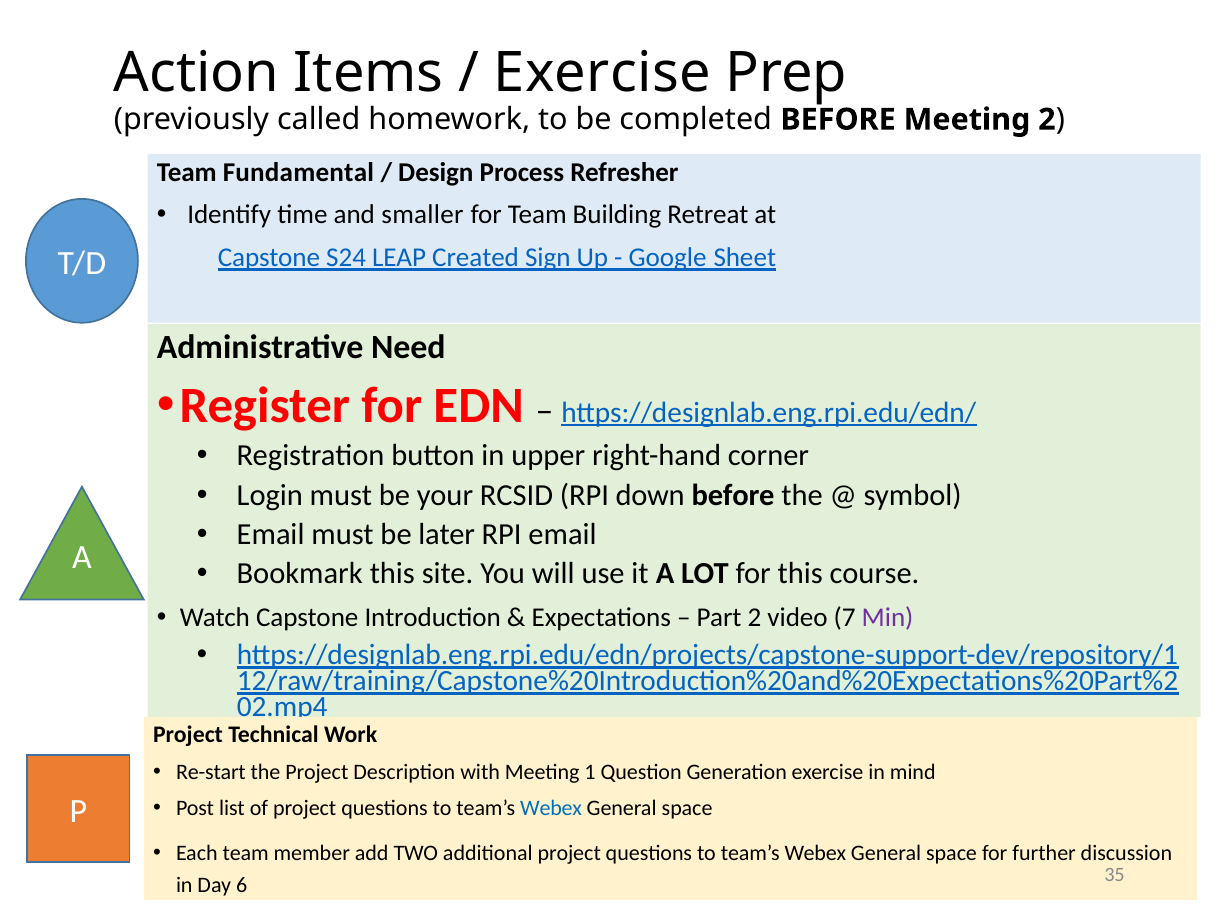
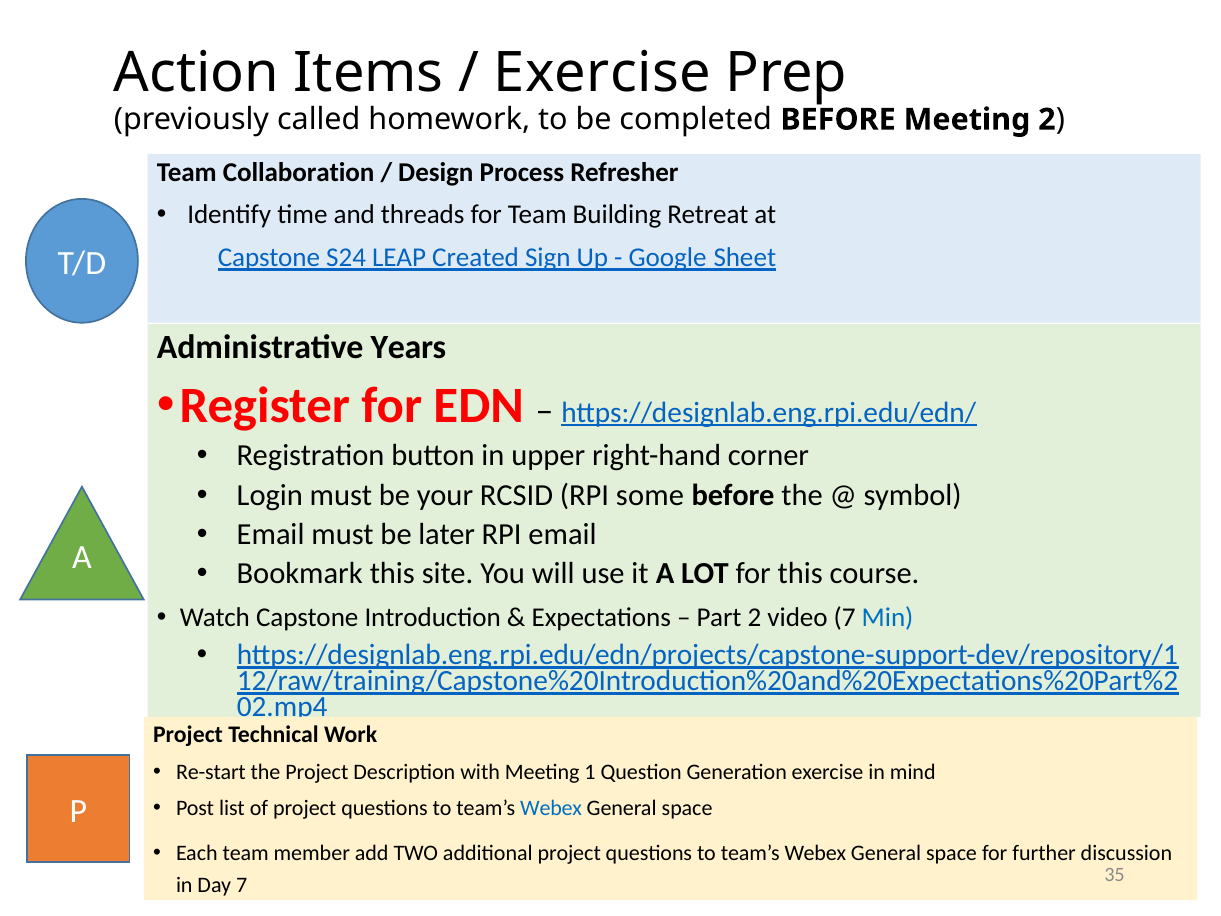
Fundamental: Fundamental -> Collaboration (299, 173)
smaller: smaller -> threads (423, 215)
Need: Need -> Years (408, 347)
down: down -> some (650, 495)
Min colour: purple -> blue (888, 618)
Day 6: 6 -> 7 (242, 885)
